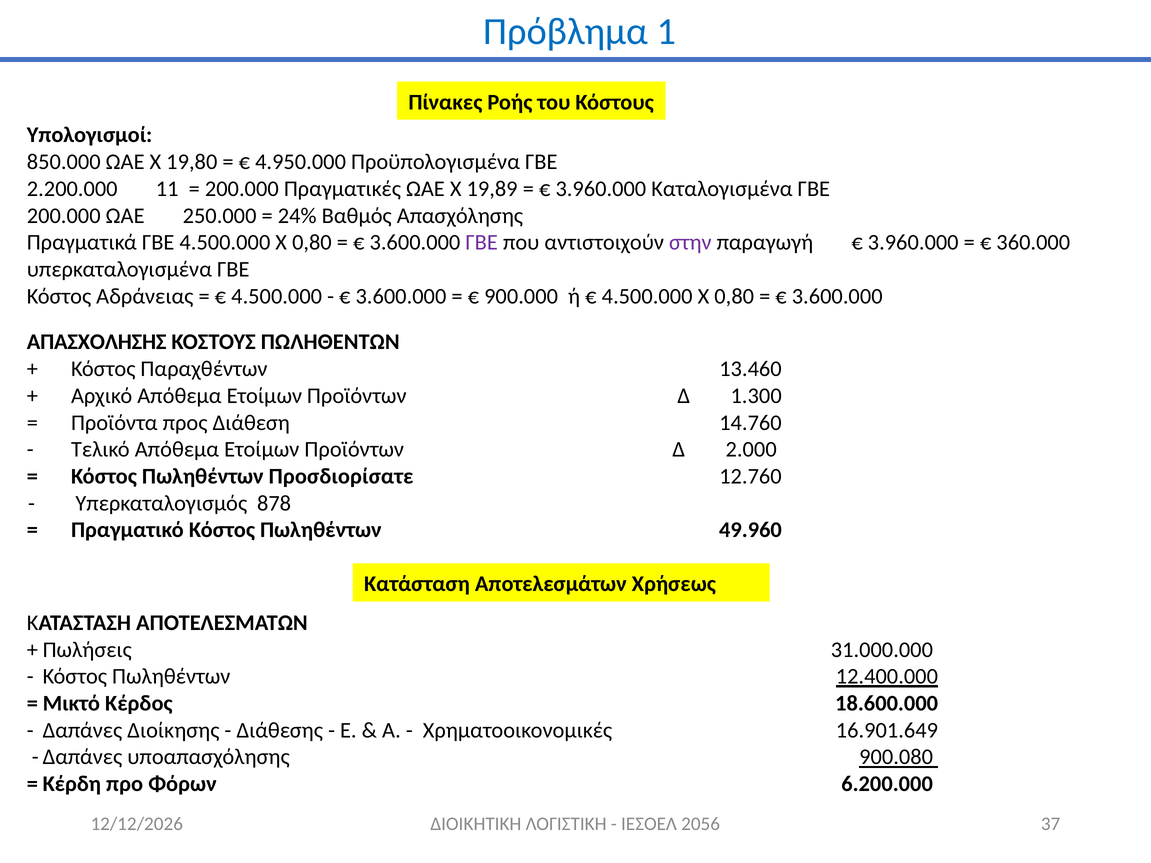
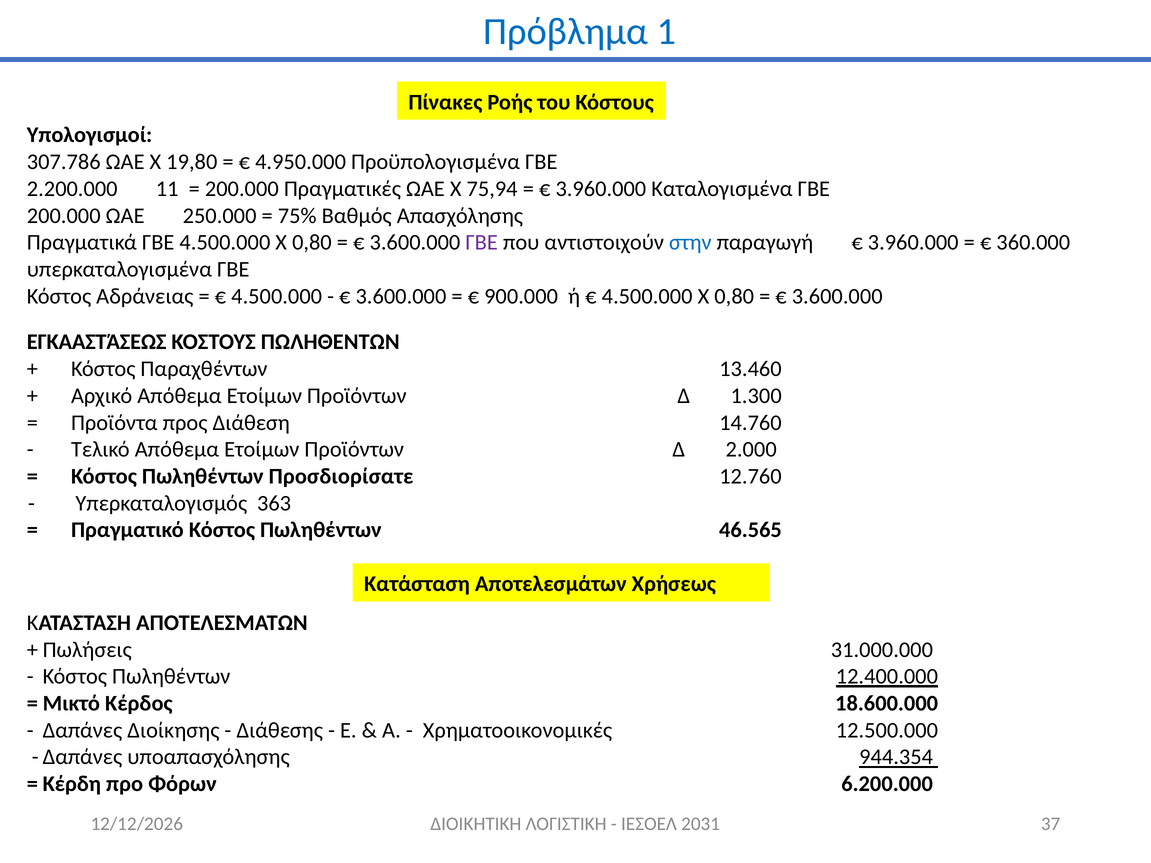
850.000: 850.000 -> 307.786 (64, 162)
19,89: 19,89 -> 75,94 (492, 189)
24%: 24% -> 75% (297, 216)
στην colour: purple -> blue (690, 243)
ΑΠΑΣΧΟΛΗΣΗΣ: ΑΠΑΣΧΟΛΗΣΗΣ -> ΕΓΚΑΑΣΤΆΣΕΩΣ (97, 342)
878: 878 -> 363 (274, 503)
49.960: 49.960 -> 46.565 (750, 530)
16.901.649: 16.901.649 -> 12.500.000 (887, 730)
900.080: 900.080 -> 944.354 (896, 757)
2056: 2056 -> 2031 (701, 824)
